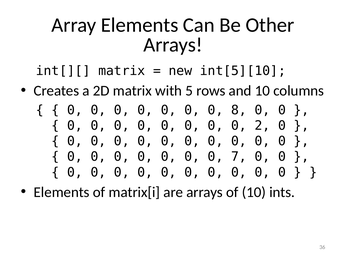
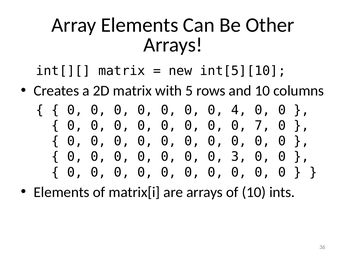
8: 8 -> 4 (239, 110)
2: 2 -> 7 (262, 126)
7: 7 -> 3 (239, 157)
